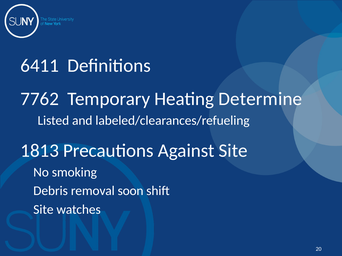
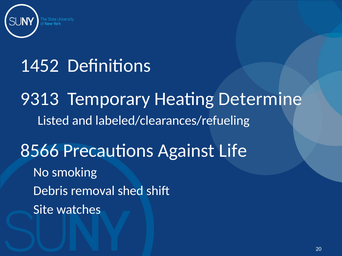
6411: 6411 -> 1452 (40, 66)
7762: 7762 -> 9313 (40, 99)
1813: 1813 -> 8566 (40, 151)
Against Site: Site -> Life (233, 151)
soon: soon -> shed (130, 191)
